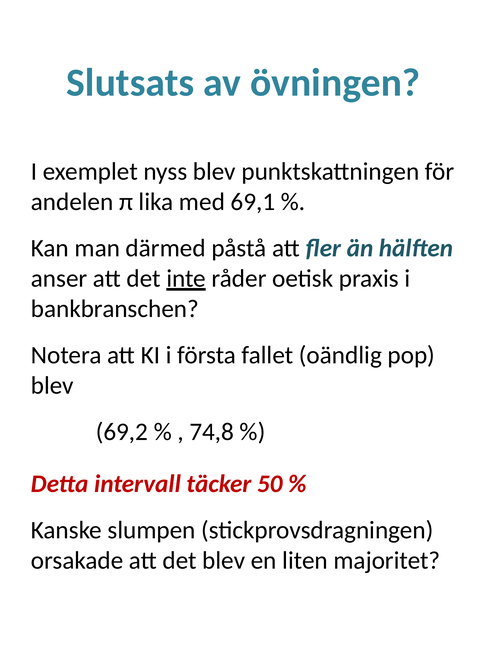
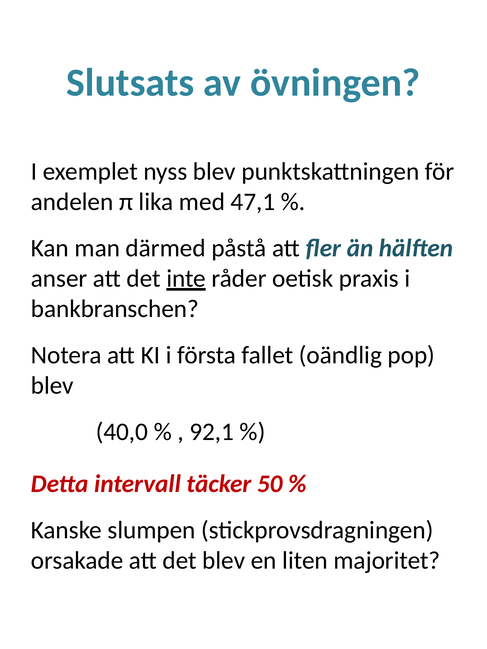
69,1: 69,1 -> 47,1 (253, 202)
69,2: 69,2 -> 40,0 (122, 432)
74,8: 74,8 -> 92,1 (212, 432)
